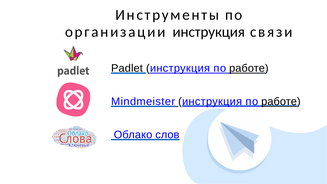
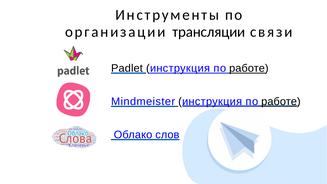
инструкция: инструкция -> трансляции (209, 32)
